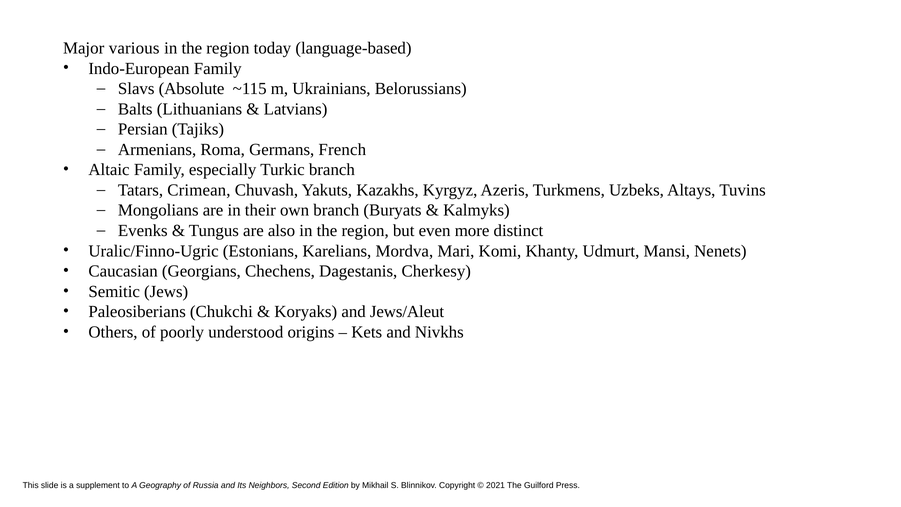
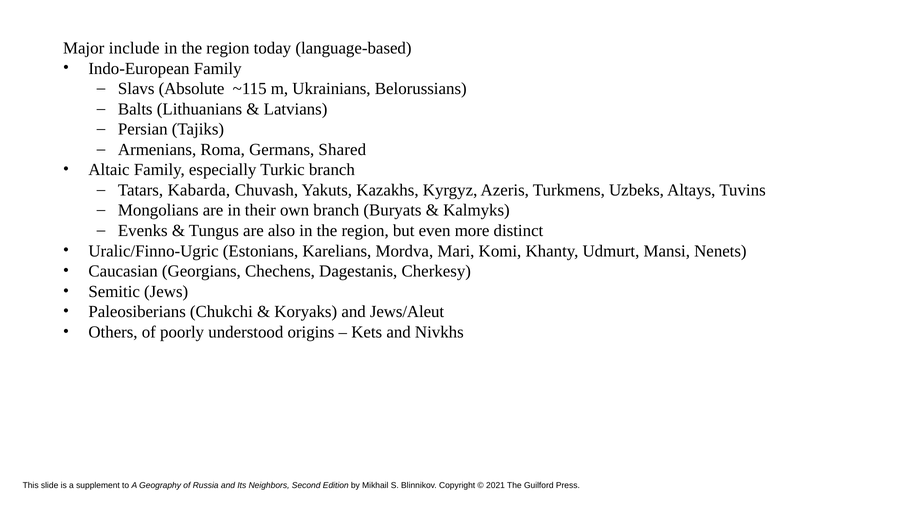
various: various -> include (134, 48)
French: French -> Shared (342, 149)
Crimean: Crimean -> Kabarda (199, 190)
